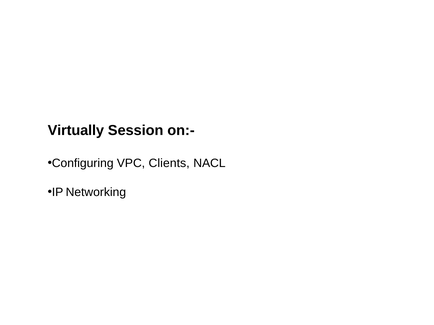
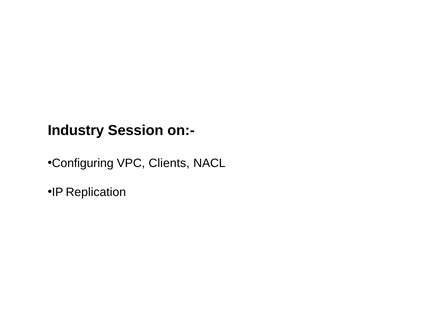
Virtually: Virtually -> Industry (76, 130)
Networking: Networking -> Replication (96, 193)
